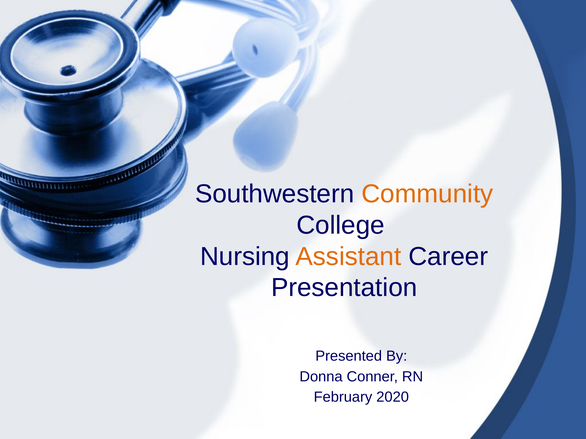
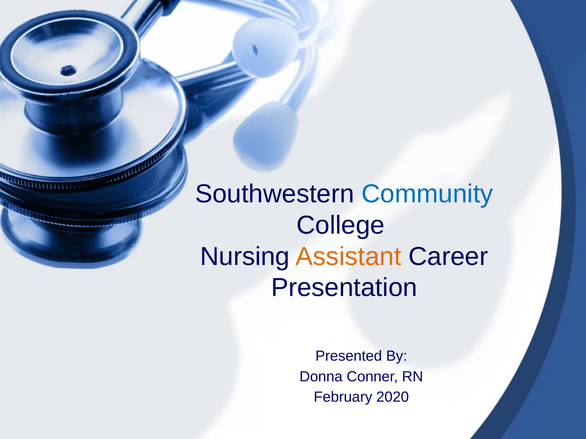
Community colour: orange -> blue (427, 194)
